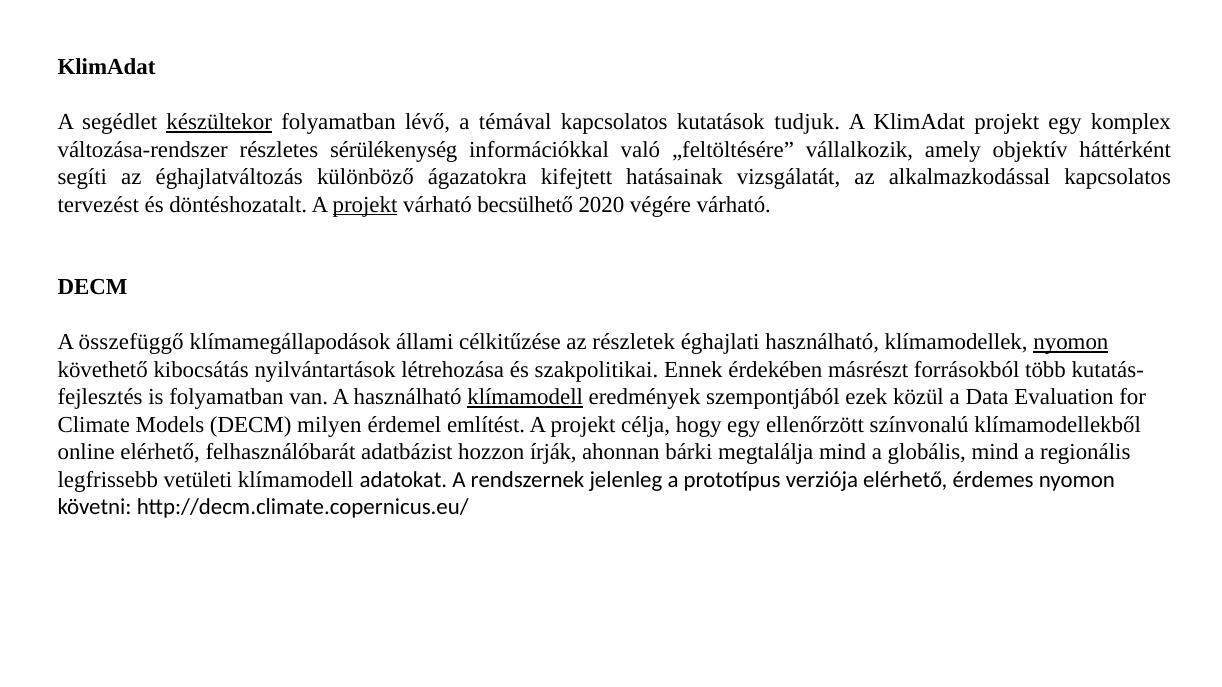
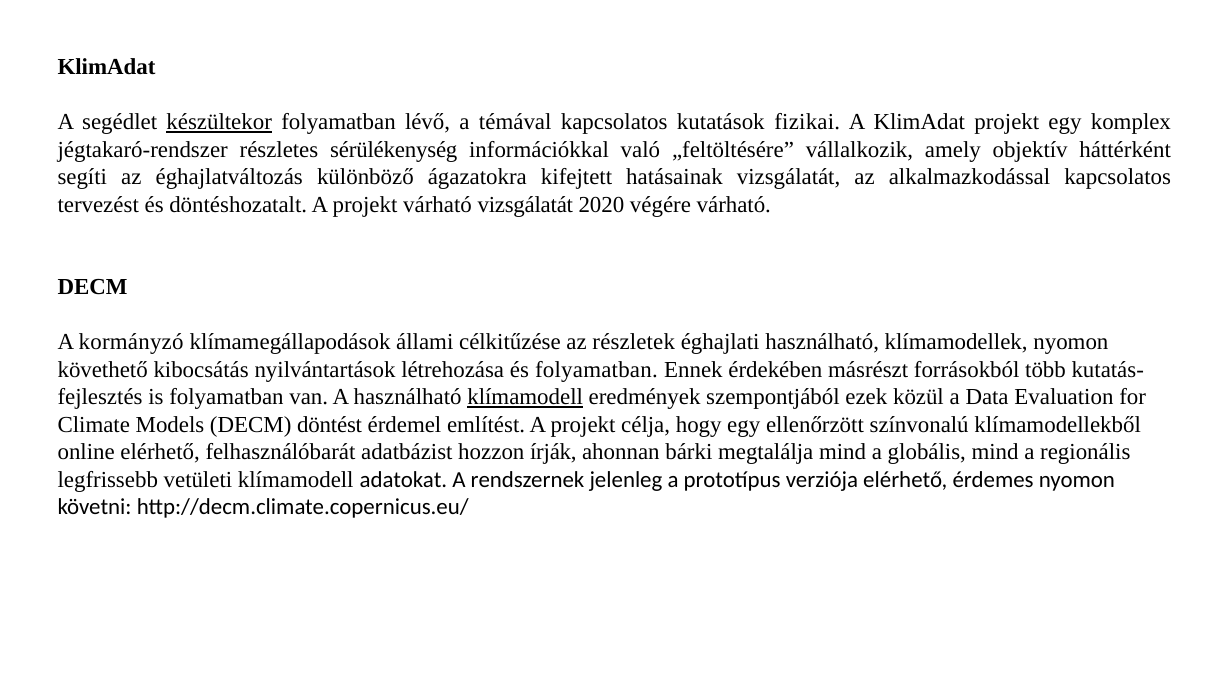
tudjuk: tudjuk -> fizikai (807, 122)
változása-rendszer: változása-rendszer -> jégtakaró-rendszer (143, 150)
projekt underline: present -> none (365, 205)
várható becsülhető: becsülhető -> vizsgálatát (525, 205)
összefüggő: összefüggő -> kormányzó (131, 342)
nyomon underline: present -> none (1071, 342)
és szakpolitikai: szakpolitikai -> folyamatban (596, 370)
milyen: milyen -> döntést (330, 425)
